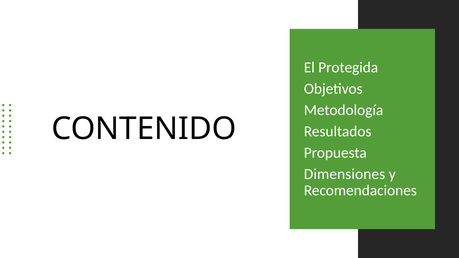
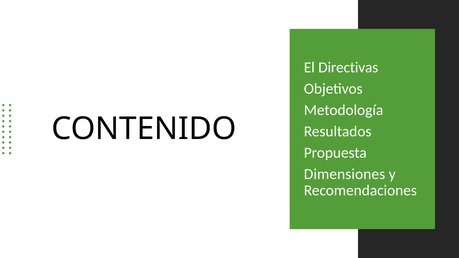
Protegida: Protegida -> Directivas (348, 68)
